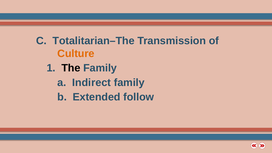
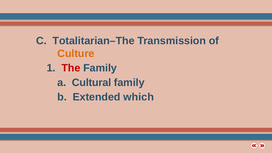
The colour: black -> red (71, 68)
Indirect: Indirect -> Cultural (92, 83)
follow: follow -> which (139, 97)
